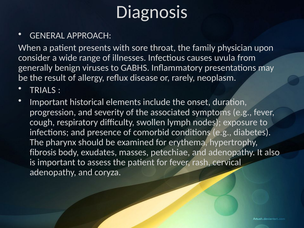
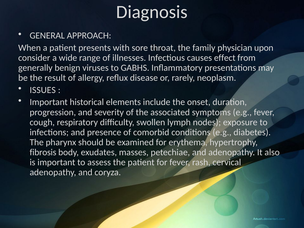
uvula: uvula -> effect (225, 58)
TRIALS: TRIALS -> ISSUES (43, 90)
